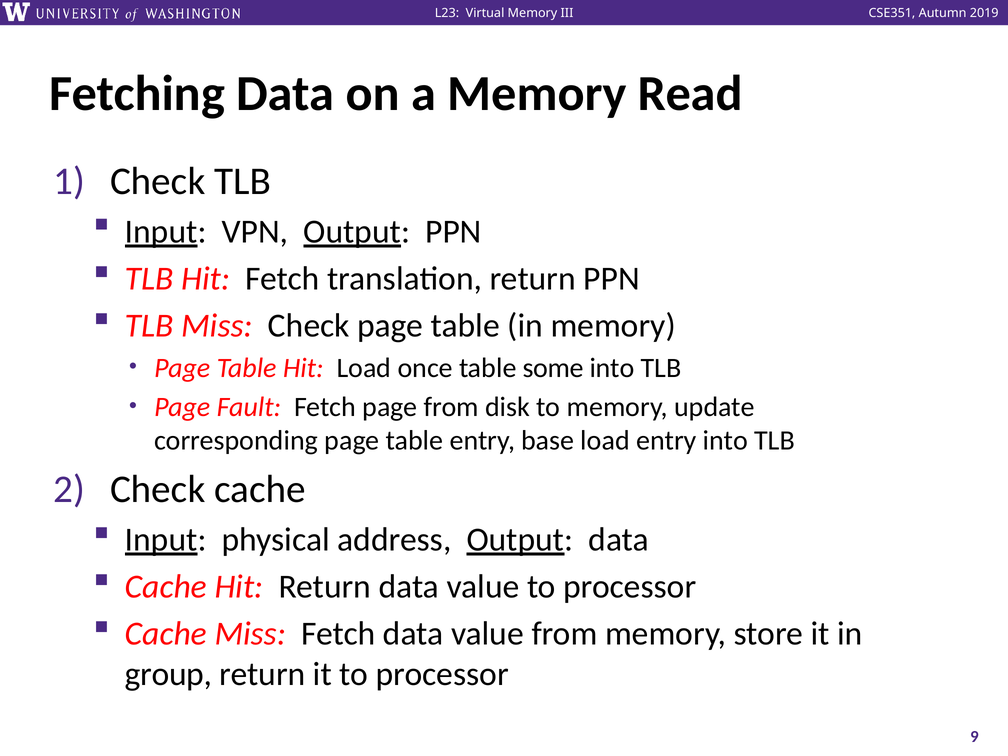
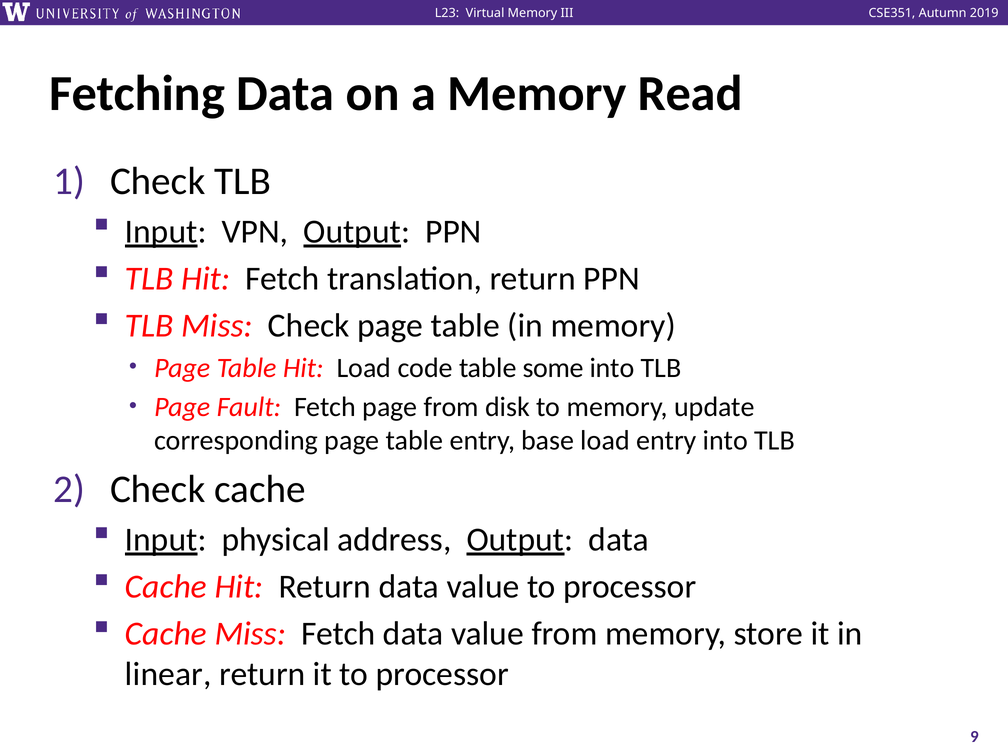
once: once -> code (425, 368)
group: group -> linear (168, 674)
